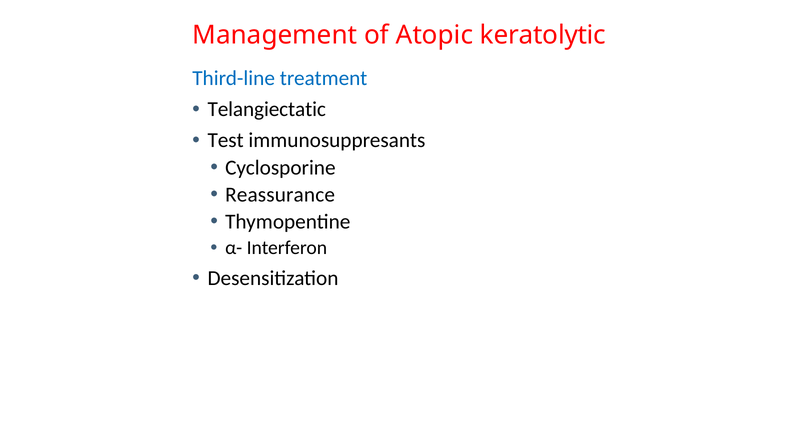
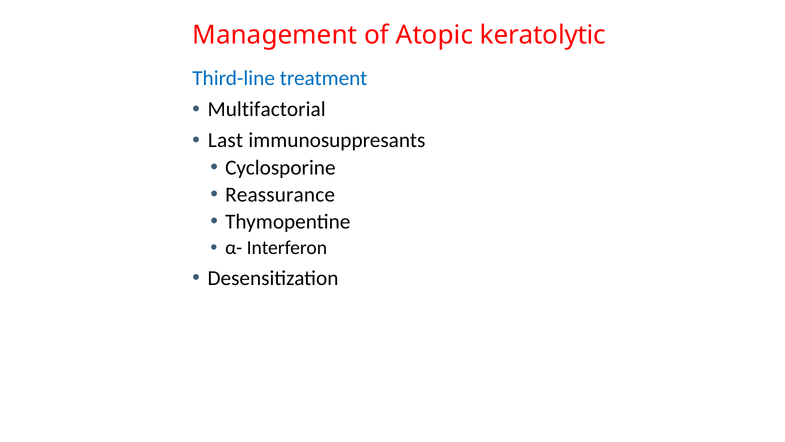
Telangiectatic: Telangiectatic -> Multifactorial (267, 109)
Test: Test -> Last (225, 140)
